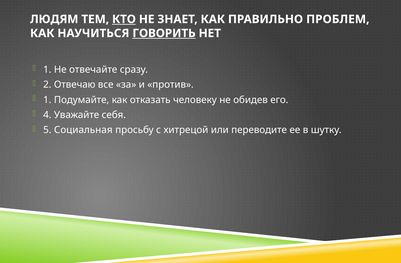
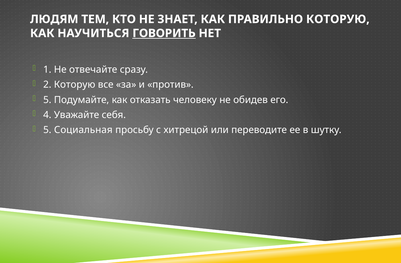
КТО underline: present -> none (124, 19)
ПРАВИЛЬНО ПРОБЛЕМ: ПРОБЛЕМ -> КОТОРУЮ (338, 19)
2 Отвечаю: Отвечаю -> Которую (75, 85)
1: 1 -> 5 (47, 100)
